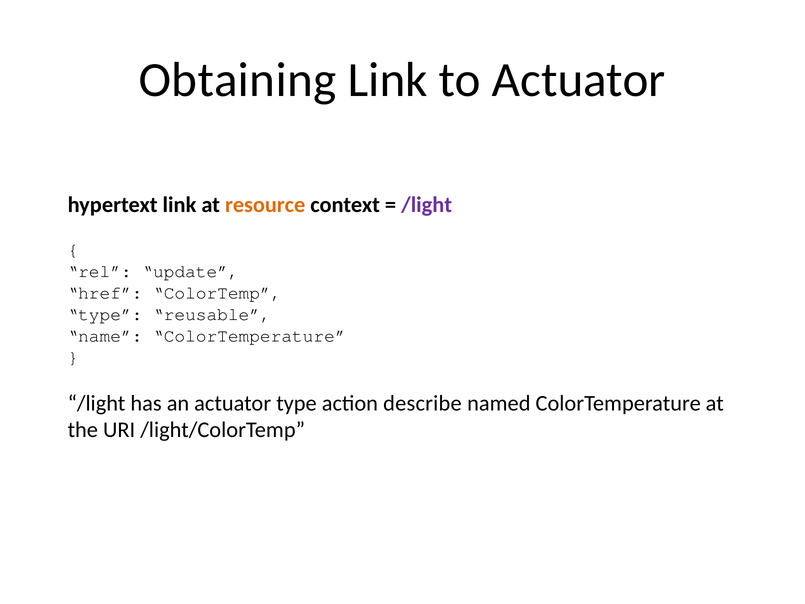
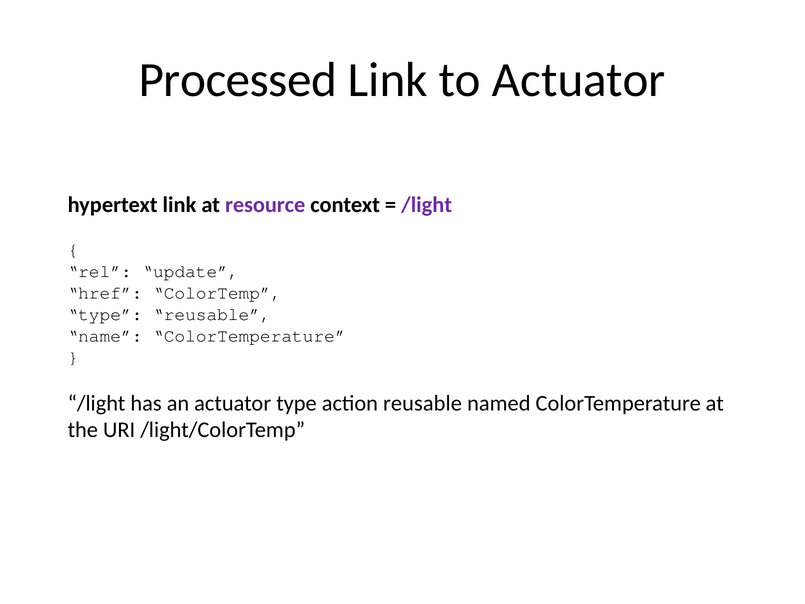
Obtaining: Obtaining -> Processed (238, 80)
resource colour: orange -> purple (265, 205)
action describe: describe -> reusable (422, 403)
